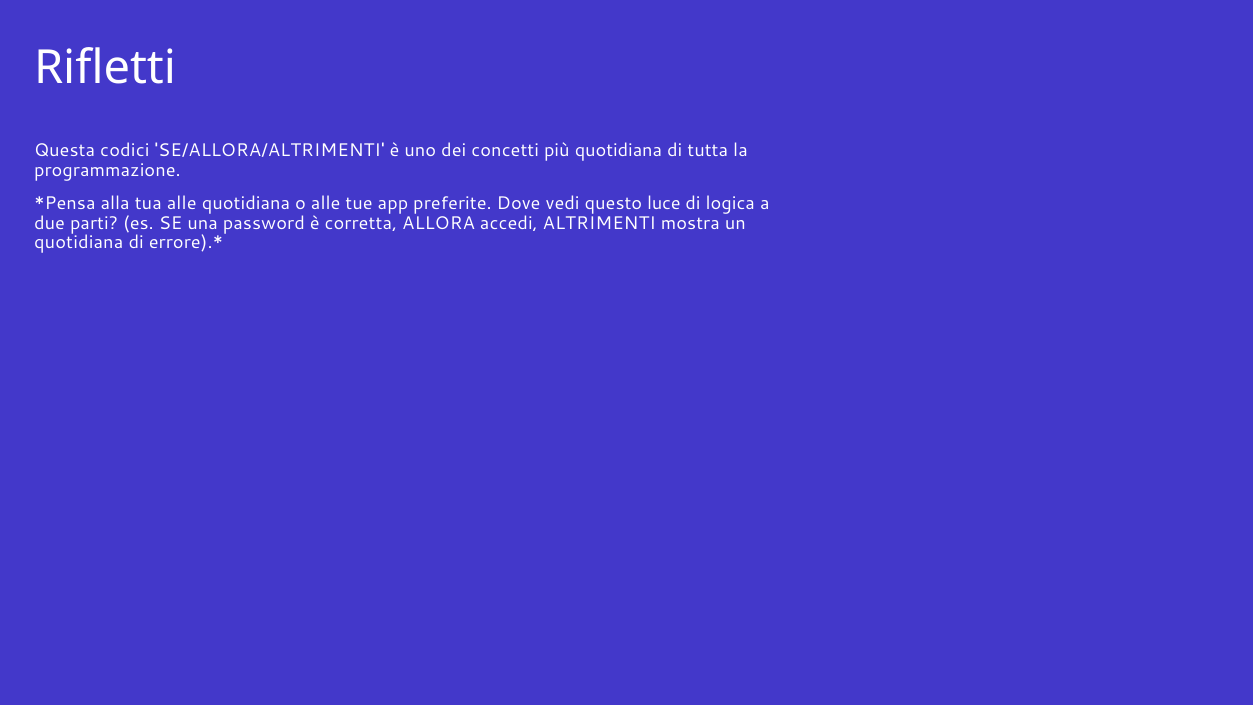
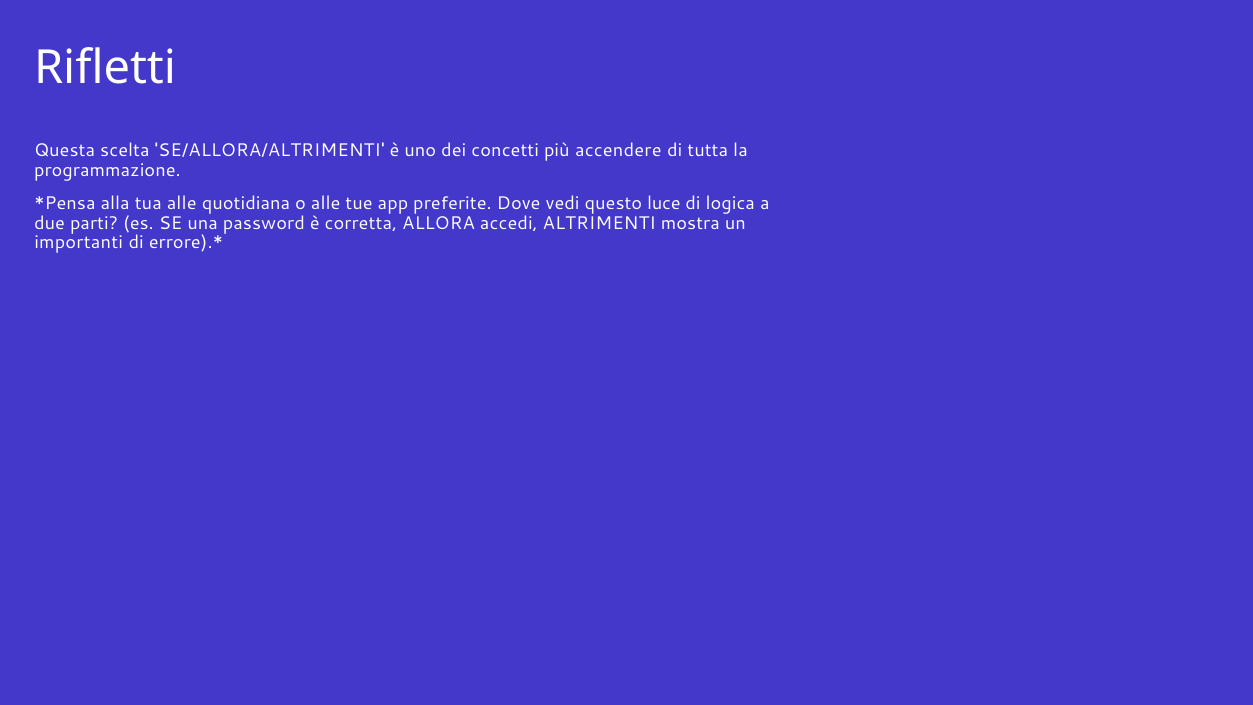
codici: codici -> scelta (125, 151)
più quotidiana: quotidiana -> accendere (618, 151)
quotidiana: quotidiana -> importanti (79, 243)
